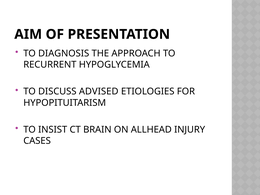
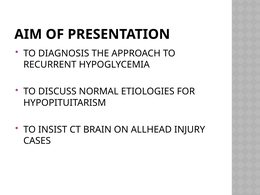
ADVISED: ADVISED -> NORMAL (99, 91)
